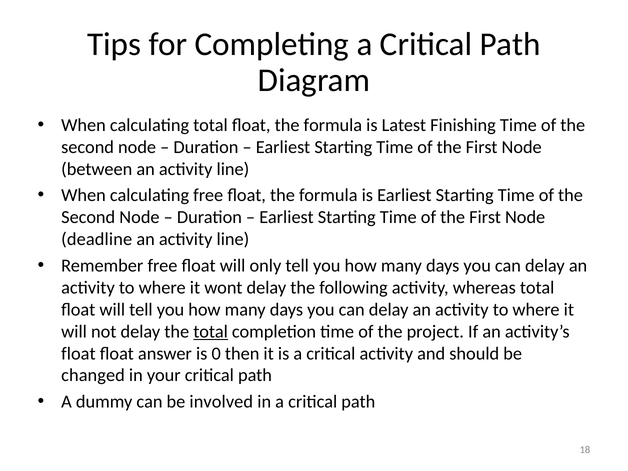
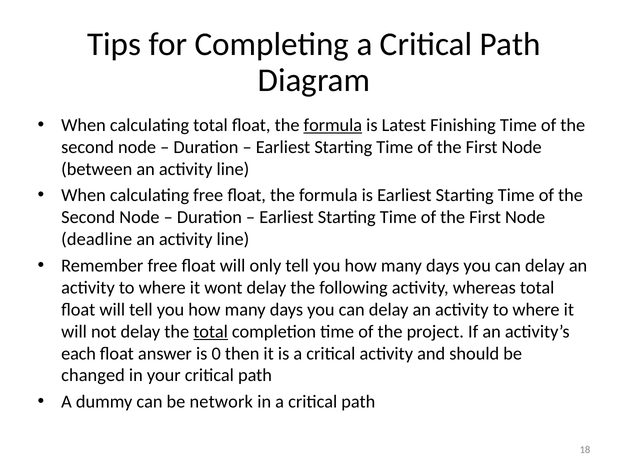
formula underline: none -> present (333, 125)
float: float -> each (79, 353)
involved: involved -> network (221, 402)
